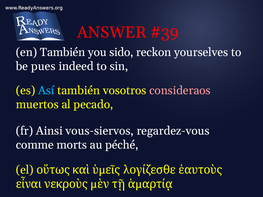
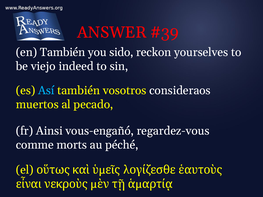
pues: pues -> viejo (43, 66)
consideraos colour: pink -> white (180, 91)
vous-siervos: vous-siervos -> vous-engañó (100, 131)
